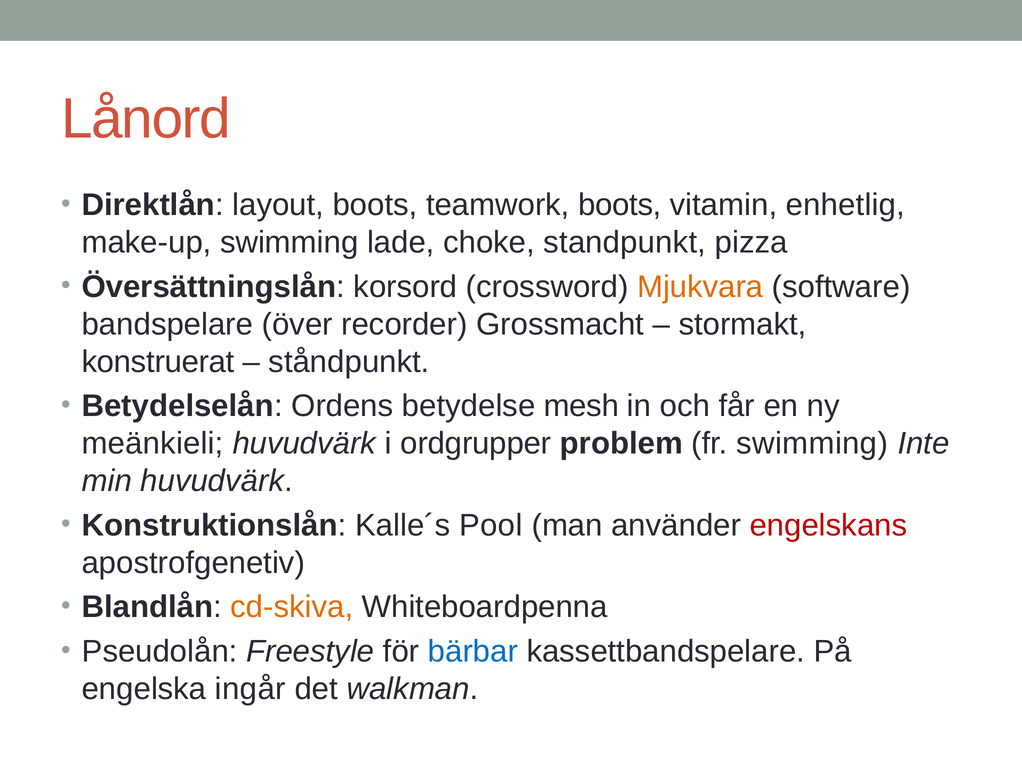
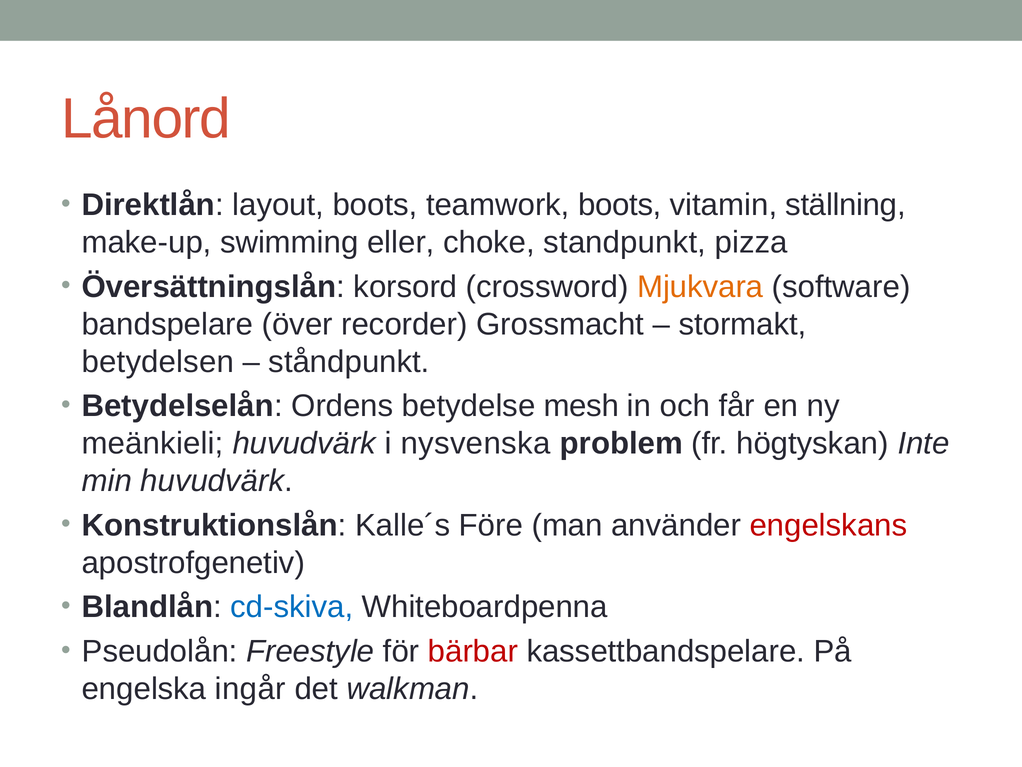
enhetlig: enhetlig -> ställning (846, 205)
lade: lade -> eller (401, 242)
konstruerat: konstruerat -> betydelsen (158, 362)
ordgrupper: ordgrupper -> nysvenska (476, 443)
fr swimming: swimming -> högtyskan (812, 443)
Pool: Pool -> Före (491, 525)
cd-skiva colour: orange -> blue (292, 607)
bärbar colour: blue -> red (473, 651)
